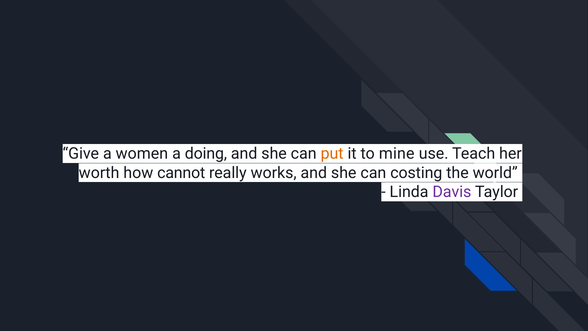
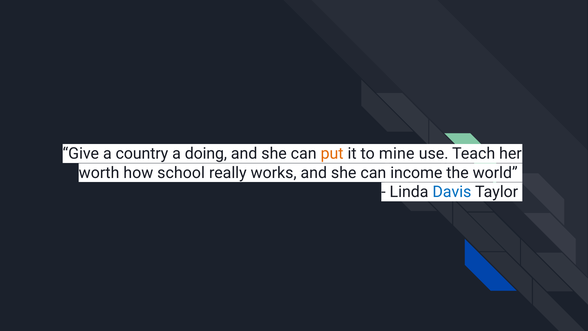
women: women -> country (142, 154)
cannot: cannot -> school (181, 173)
costing: costing -> income (416, 173)
Davis colour: purple -> blue (452, 192)
